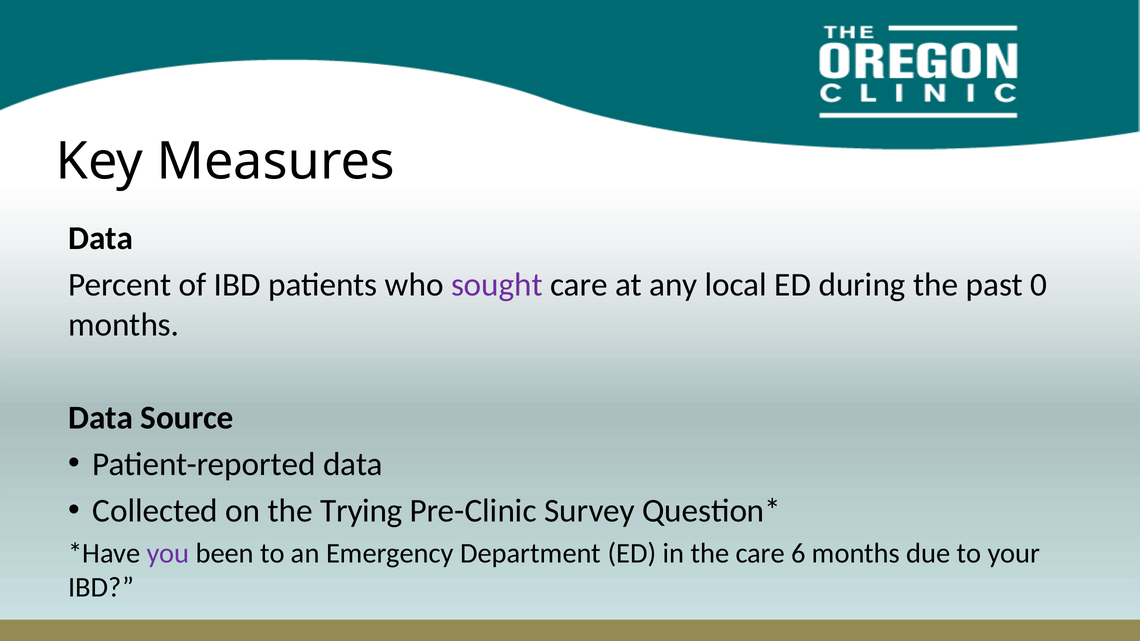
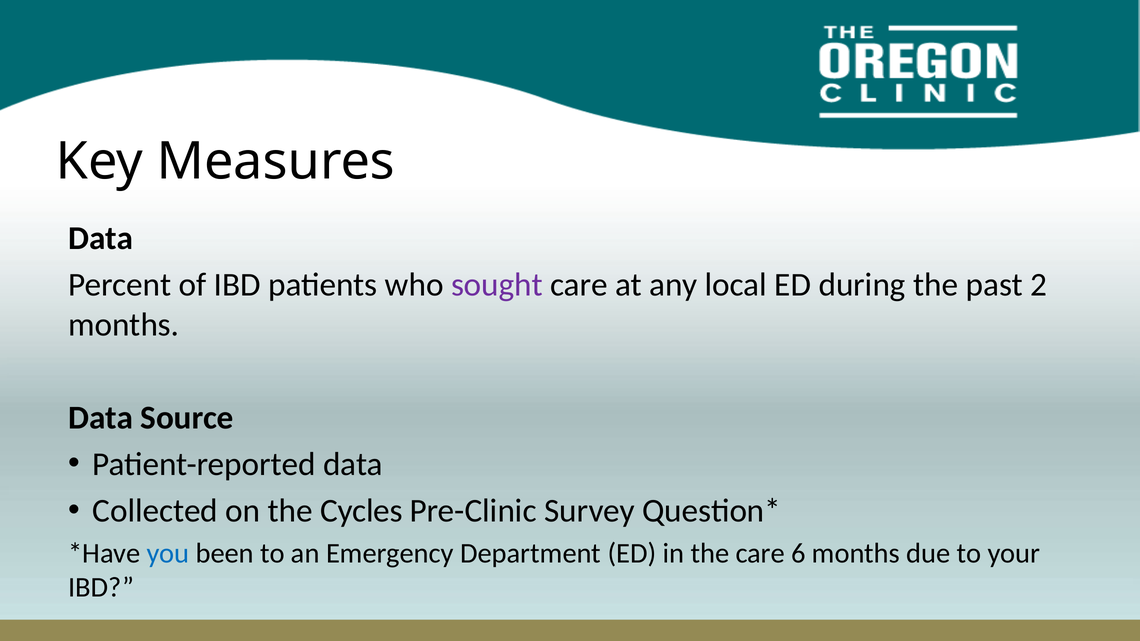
0: 0 -> 2 (1039, 285)
Trying: Trying -> Cycles (361, 511)
you colour: purple -> blue (168, 553)
